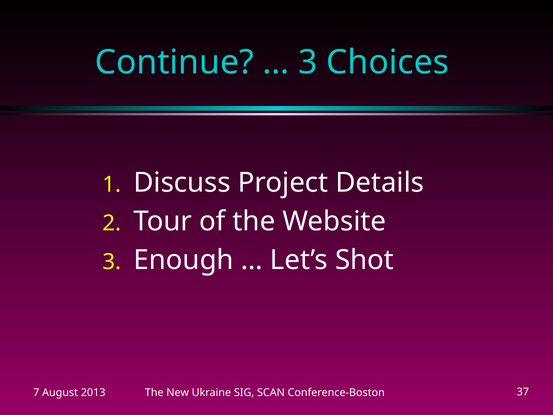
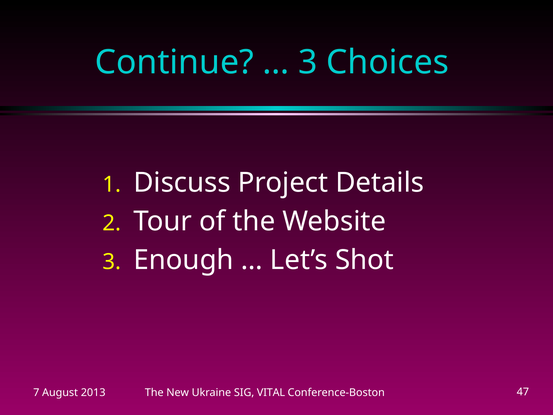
SCAN: SCAN -> VITAL (271, 392)
37: 37 -> 47 (523, 392)
